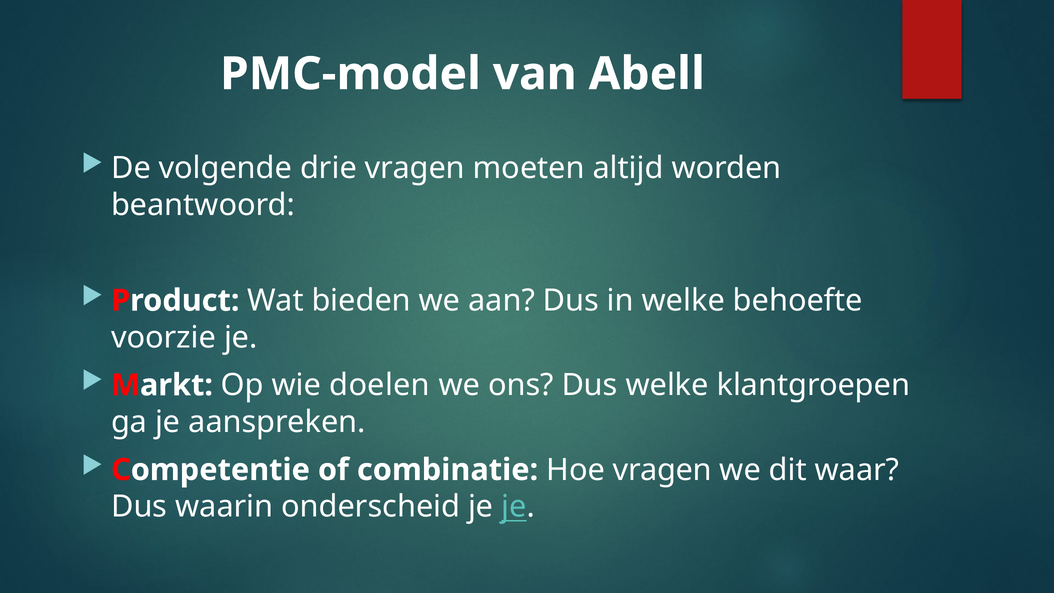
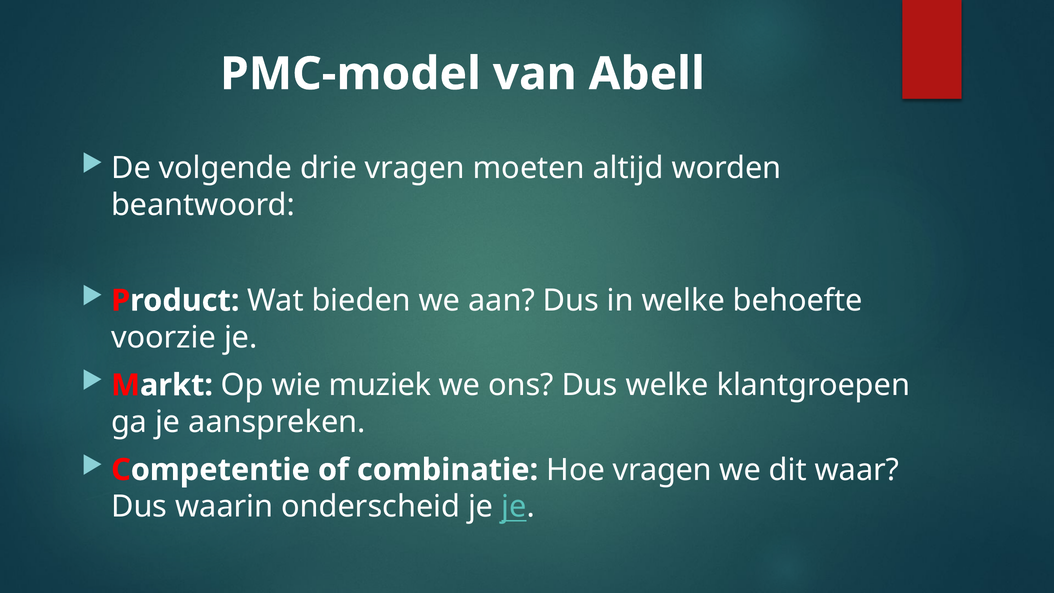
doelen: doelen -> muziek (380, 385)
